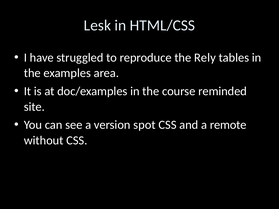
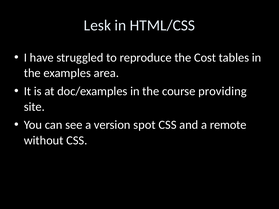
Rely: Rely -> Cost (205, 58)
reminded: reminded -> providing (222, 91)
